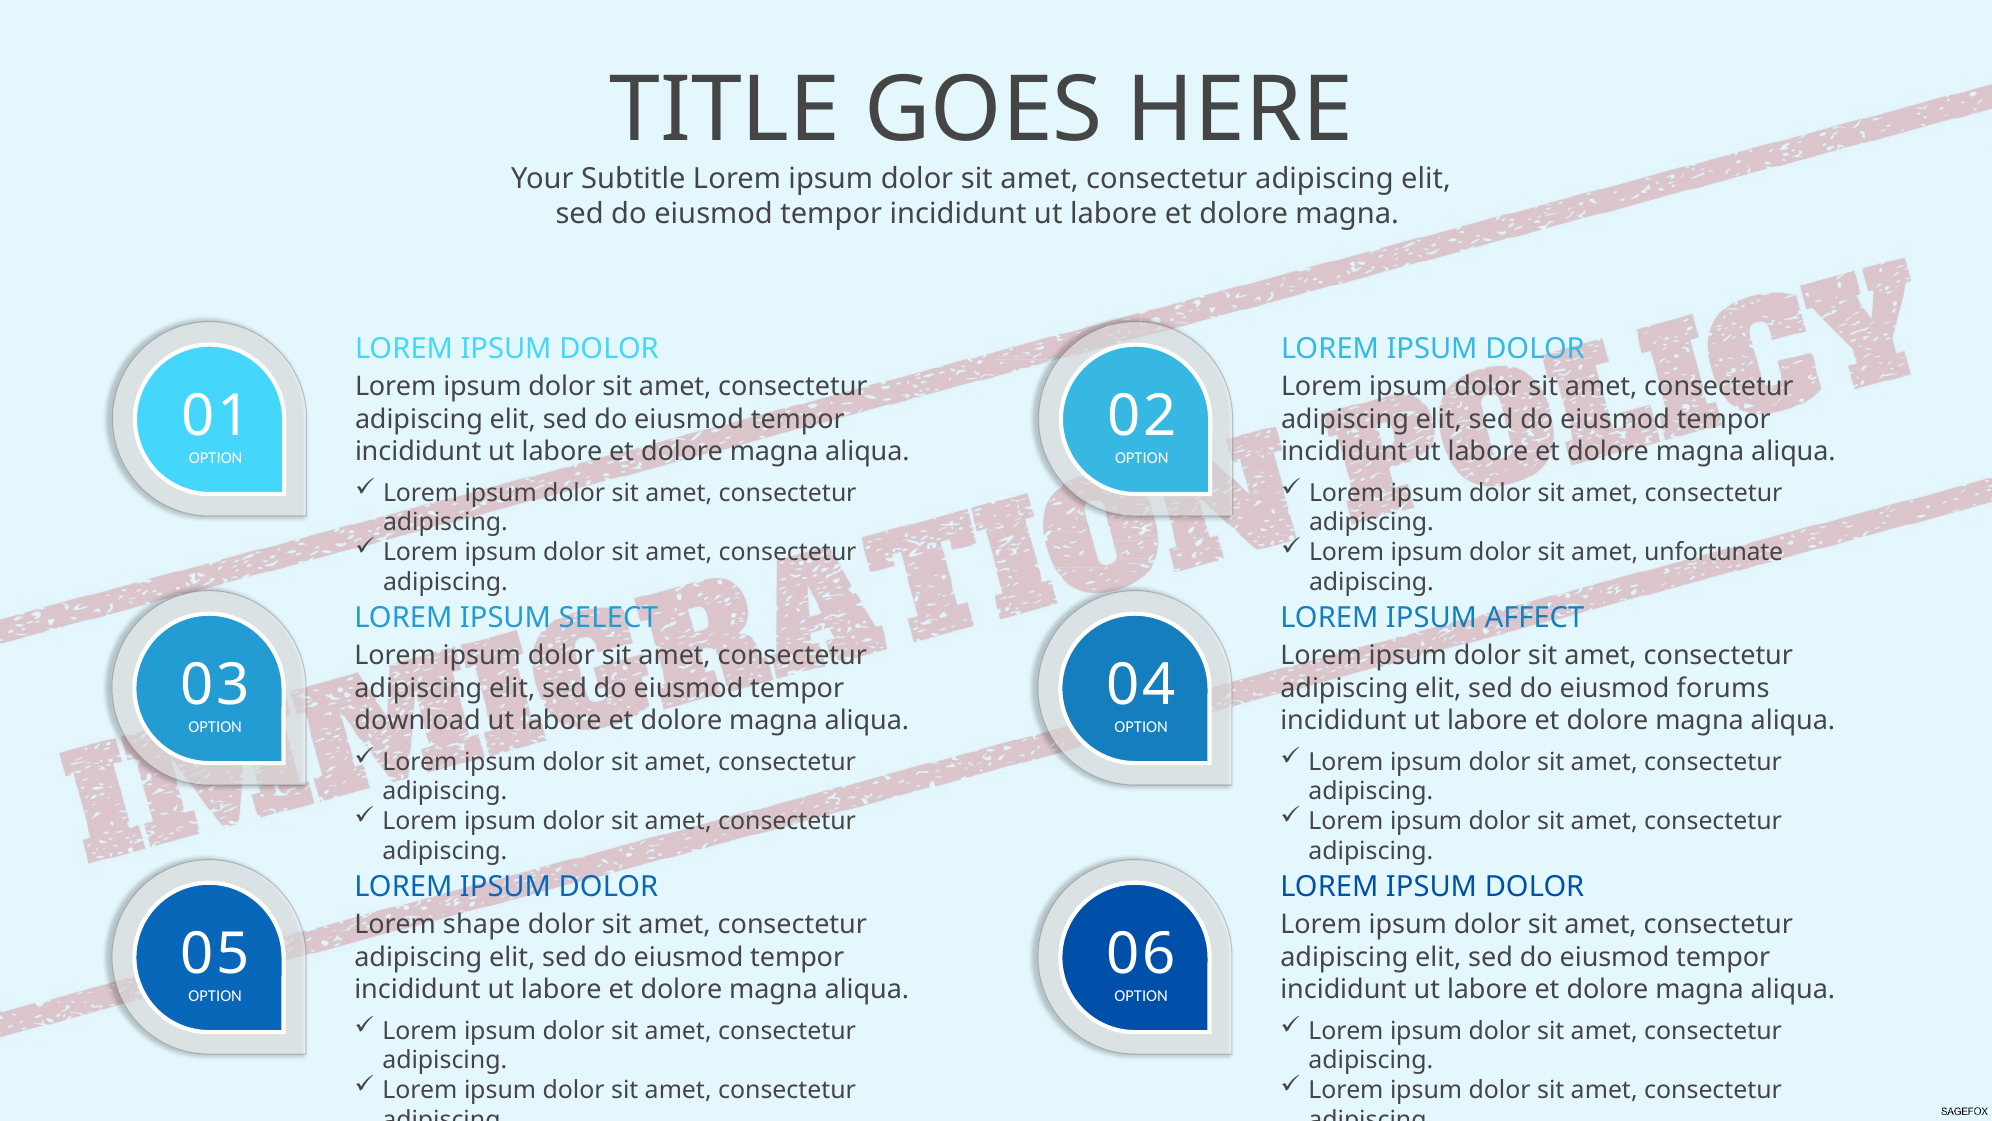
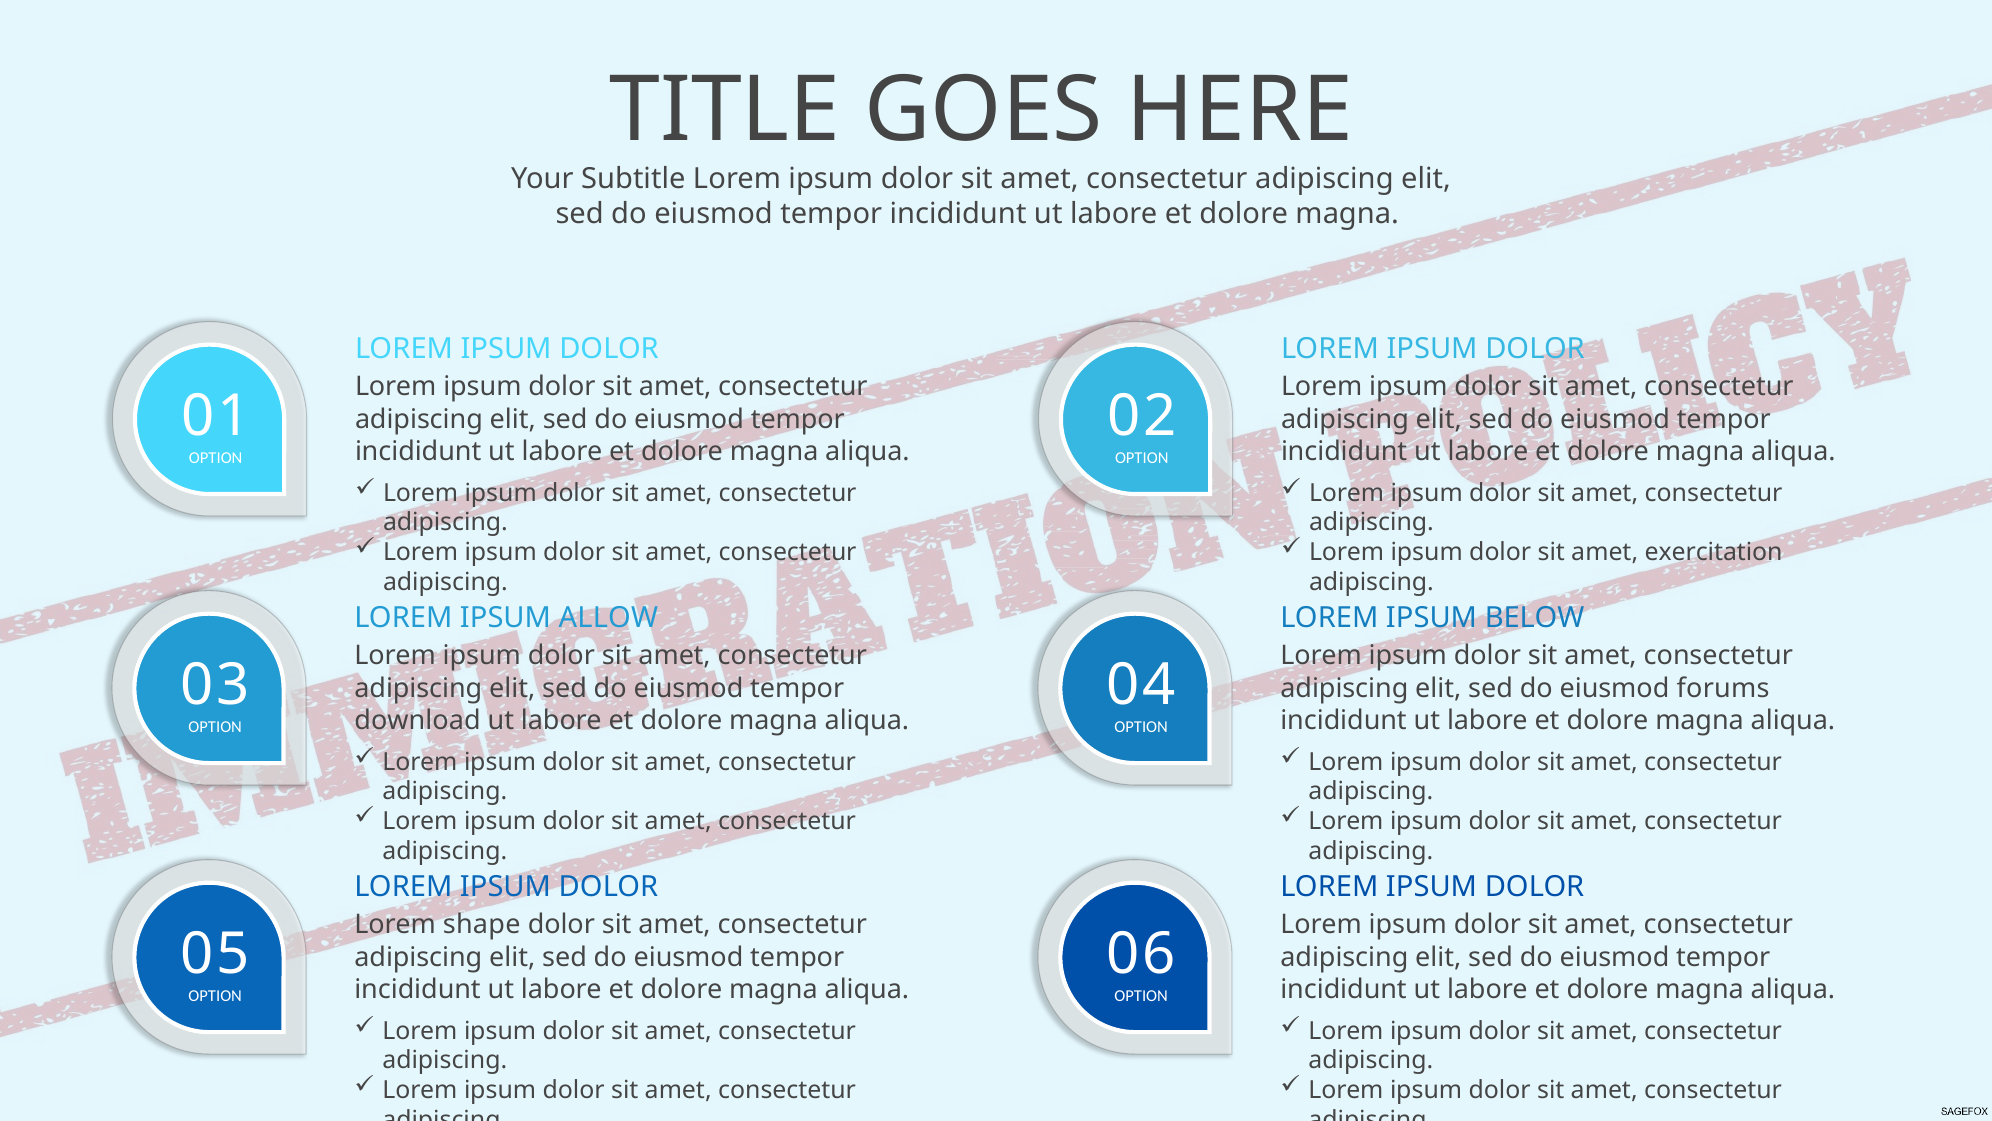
unfortunate: unfortunate -> exercitation (1714, 552)
SELECT: SELECT -> ALLOW (608, 617)
AFFECT: AFFECT -> BELOW (1535, 617)
